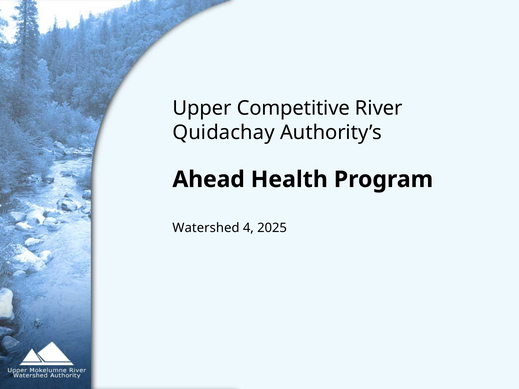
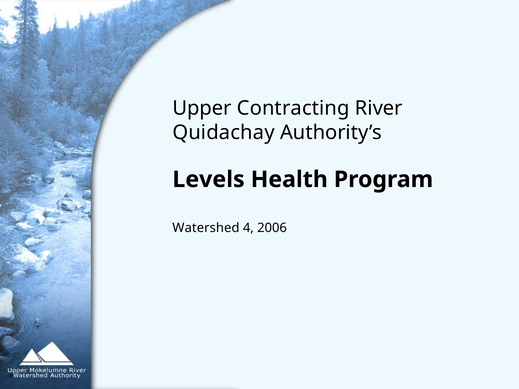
Competitive: Competitive -> Contracting (293, 108)
Ahead: Ahead -> Levels (209, 180)
2025: 2025 -> 2006 (272, 228)
